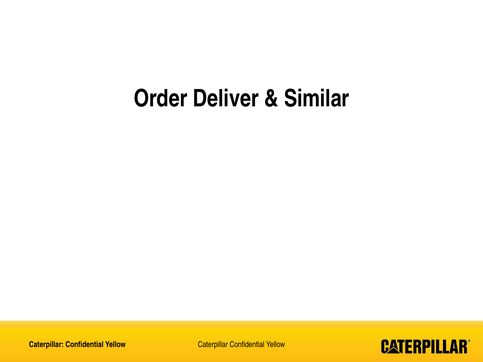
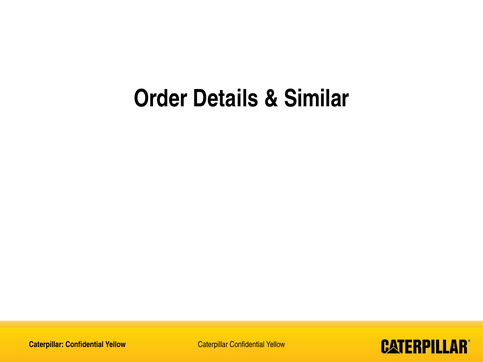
Deliver: Deliver -> Details (226, 98)
